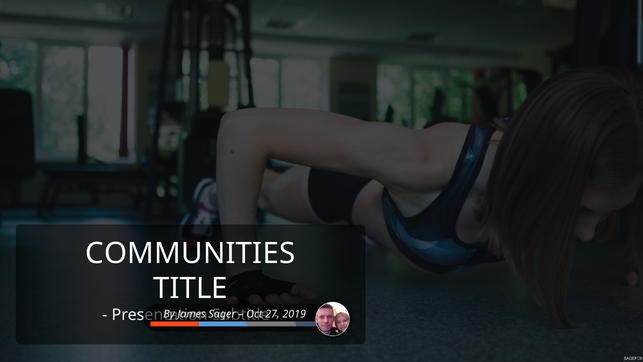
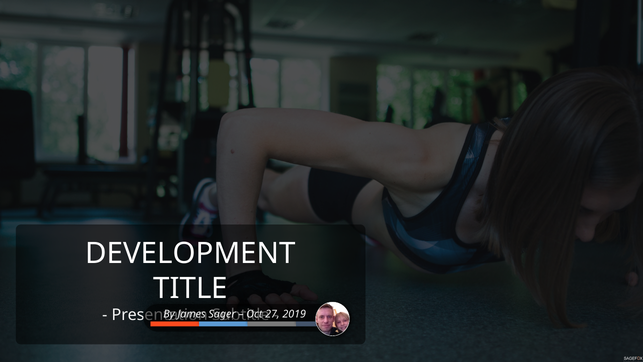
COMMUNITIES: COMMUNITIES -> DEVELOPMENT (190, 253)
